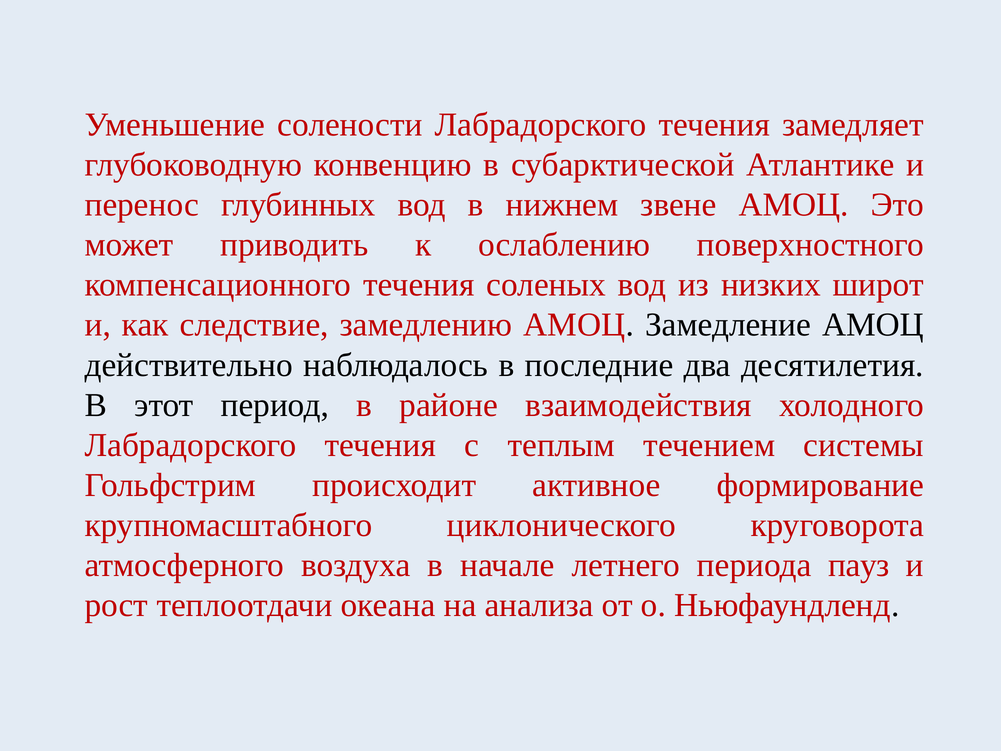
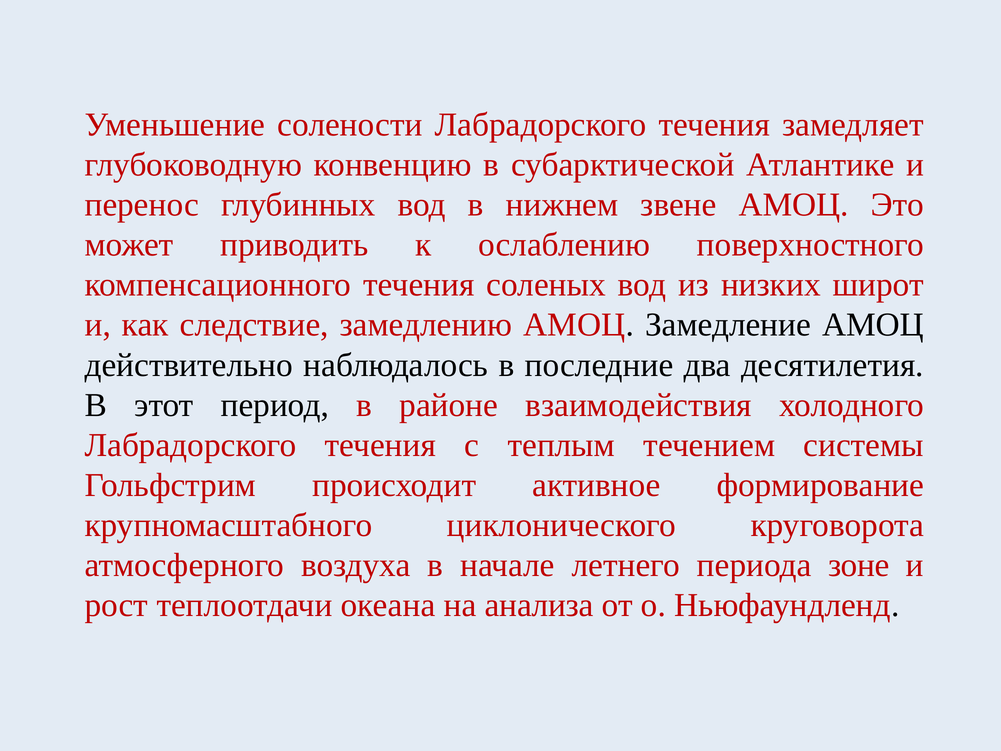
пауз: пауз -> зоне (859, 565)
